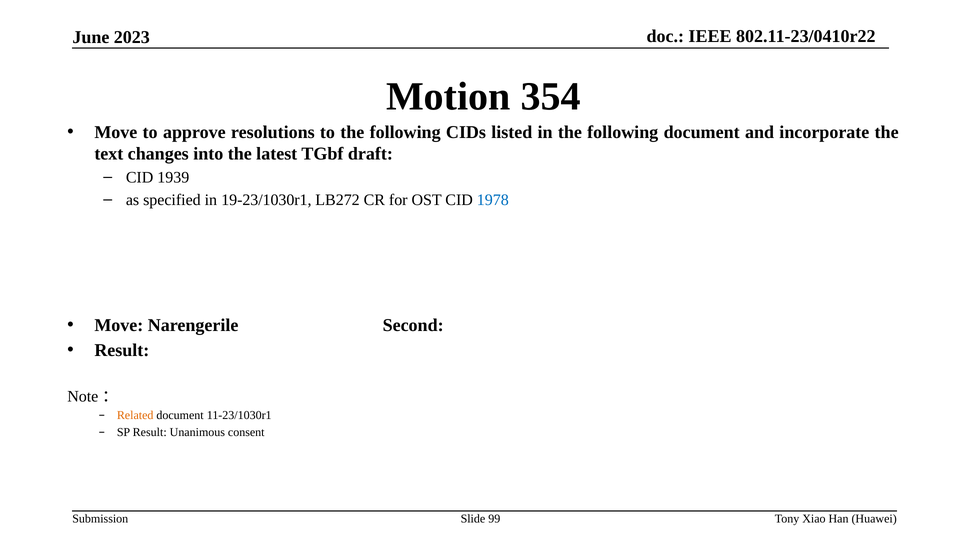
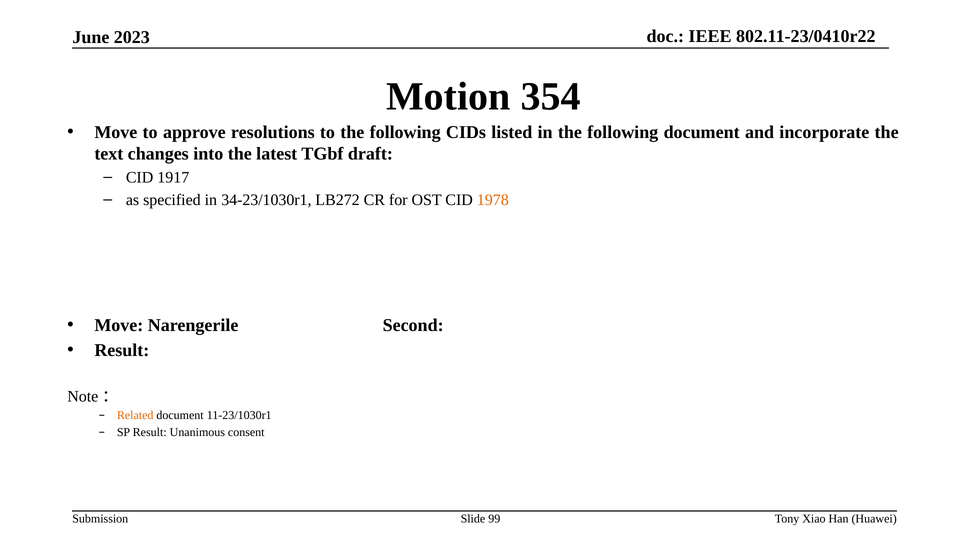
1939: 1939 -> 1917 (173, 177)
19-23/1030r1: 19-23/1030r1 -> 34-23/1030r1 (266, 200)
1978 colour: blue -> orange (493, 200)
